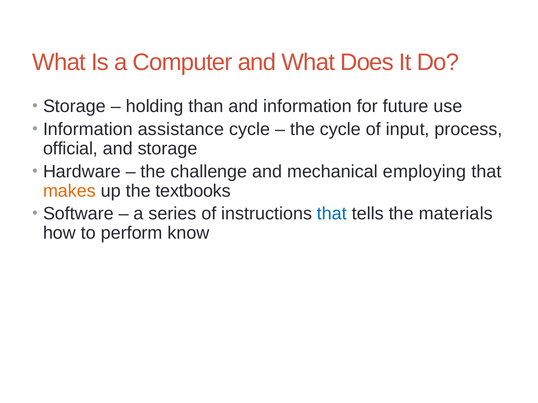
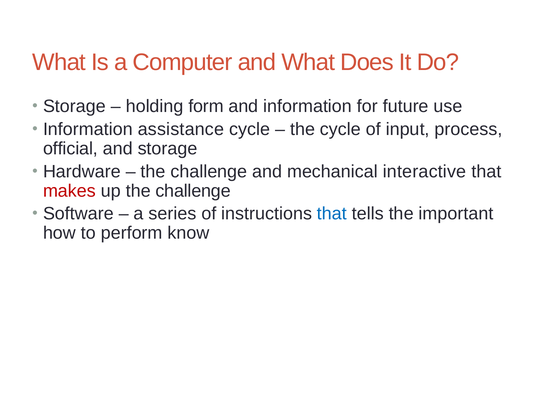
than: than -> form (206, 106)
employing: employing -> interactive (425, 172)
makes colour: orange -> red (69, 191)
up the textbooks: textbooks -> challenge (193, 191)
materials: materials -> important (456, 214)
